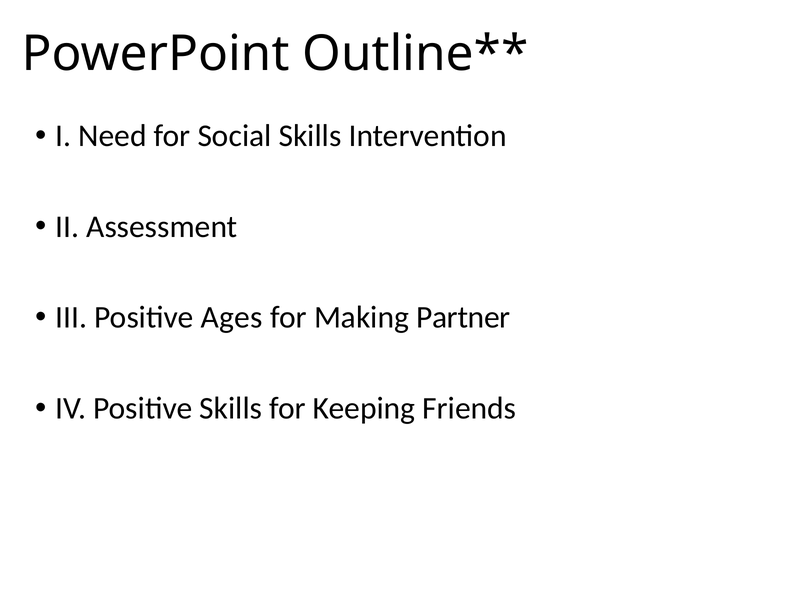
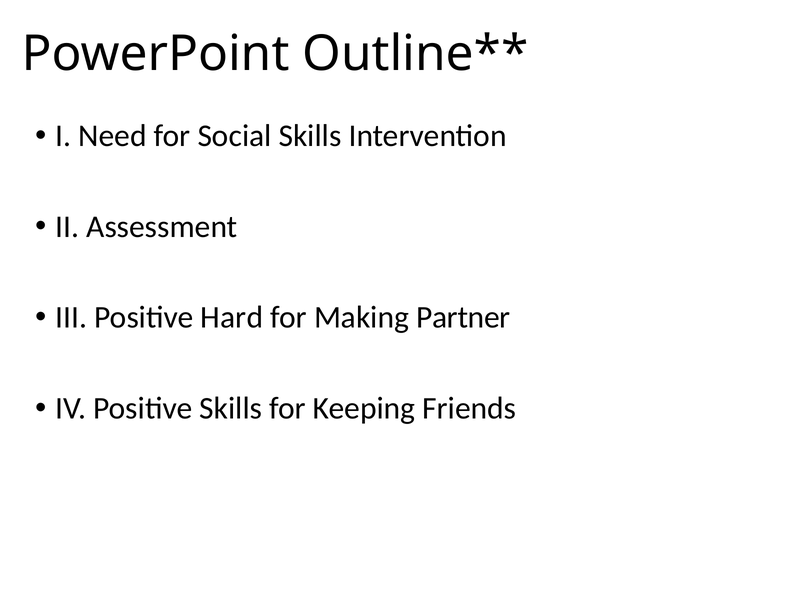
Ages: Ages -> Hard (232, 318)
